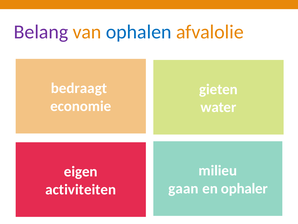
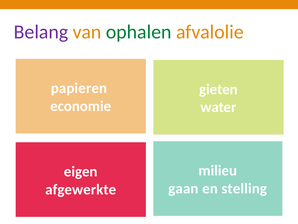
ophalen colour: blue -> green (139, 32)
bedraagt: bedraagt -> papieren (79, 88)
ophaler: ophaler -> stelling (244, 188)
activiteiten: activiteiten -> afgewerkte (81, 189)
